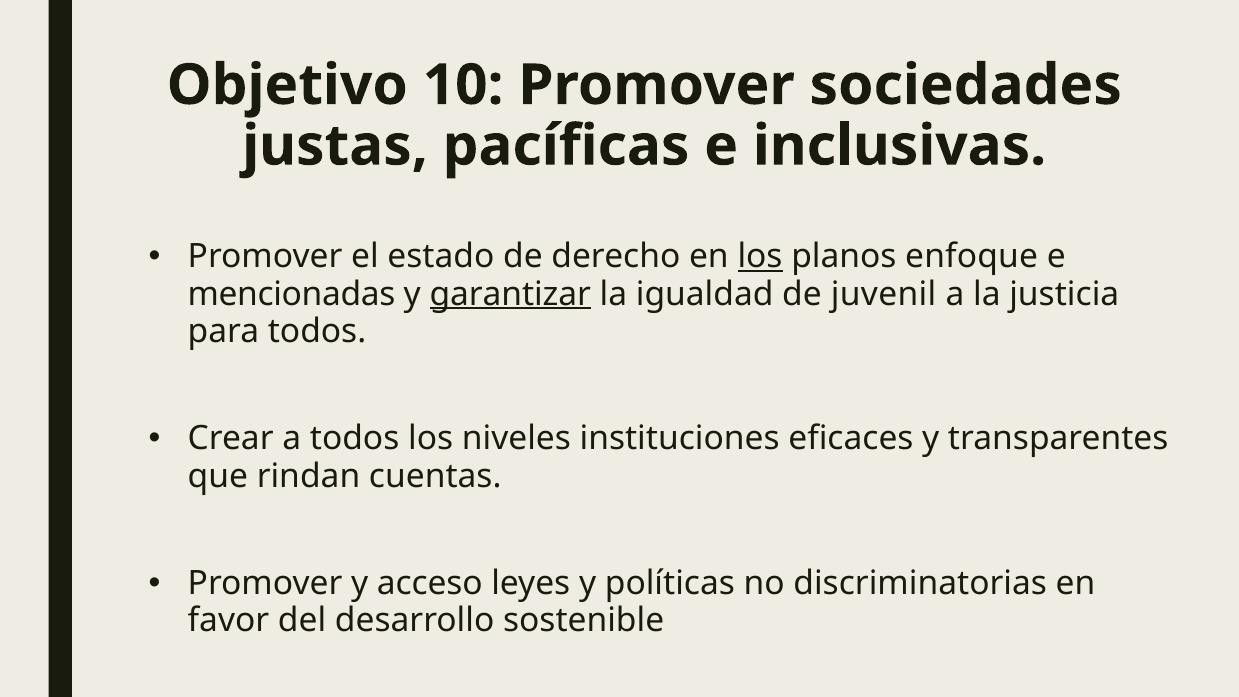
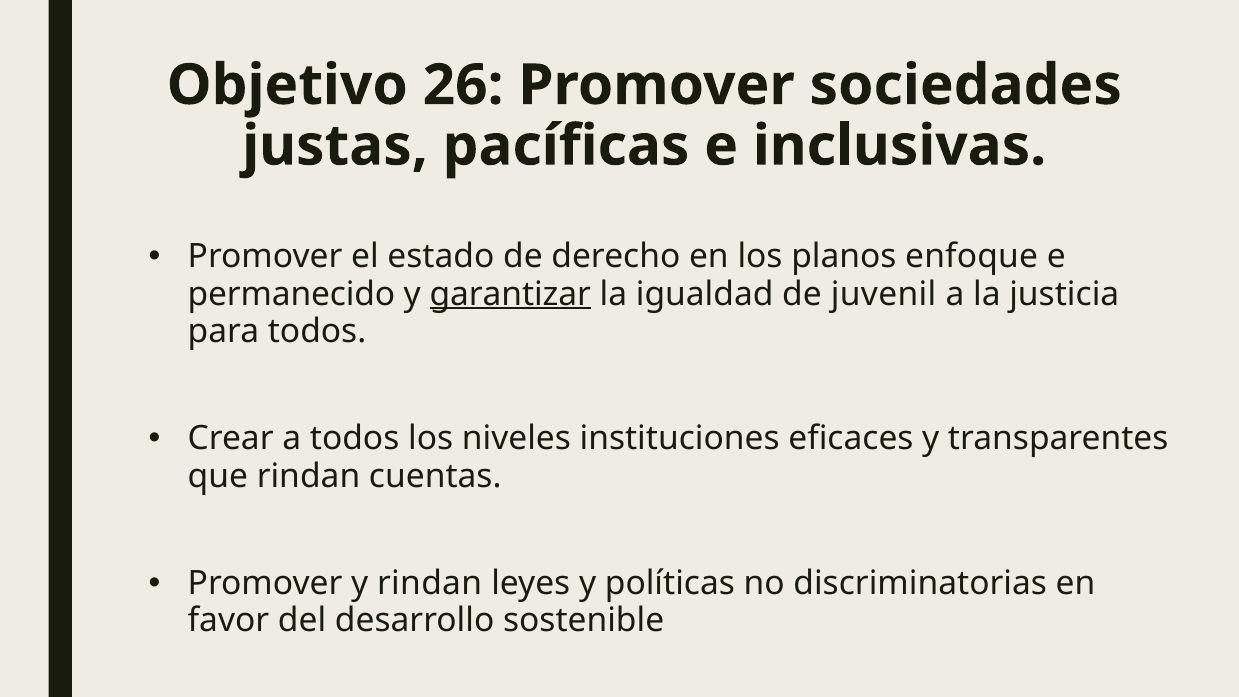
10: 10 -> 26 (463, 85)
los underline: present -> none (760, 256)
mencionadas: mencionadas -> permanecido (291, 294)
y acceso: acceso -> rindan (430, 583)
